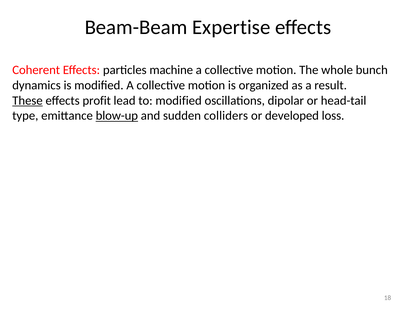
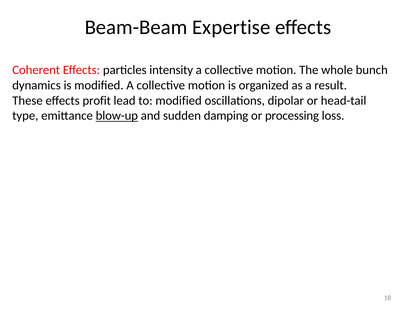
machine: machine -> intensity (171, 70)
These underline: present -> none (27, 101)
colliders: colliders -> damping (226, 116)
developed: developed -> processing (292, 116)
